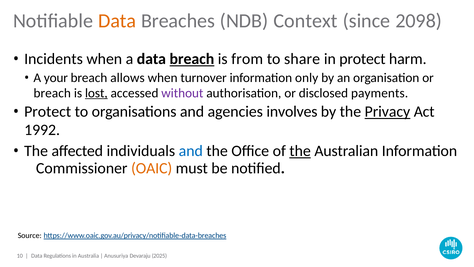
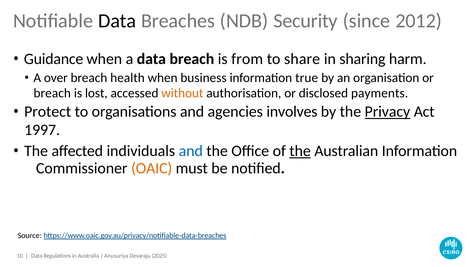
Data colour: orange -> black (117, 21)
Context: Context -> Security (306, 21)
2098: 2098 -> 2012 (419, 21)
Incidents: Incidents -> Guidance (54, 59)
breach underline: present -> none (192, 59)
in protect: protect -> sharing (362, 59)
your: your -> over (56, 78)
allows: allows -> health (128, 78)
turnover: turnover -> business (204, 78)
only: only -> true (307, 78)
lost underline: present -> none (96, 93)
without colour: purple -> orange (182, 93)
1992: 1992 -> 1997 (42, 130)
